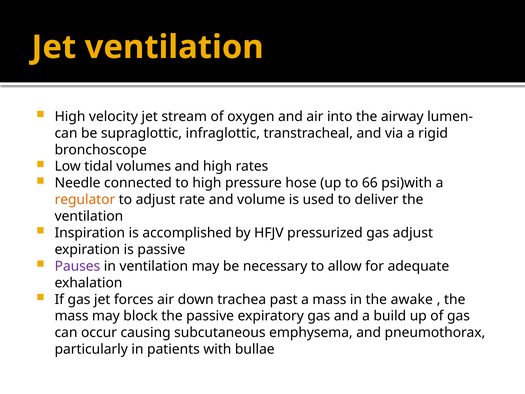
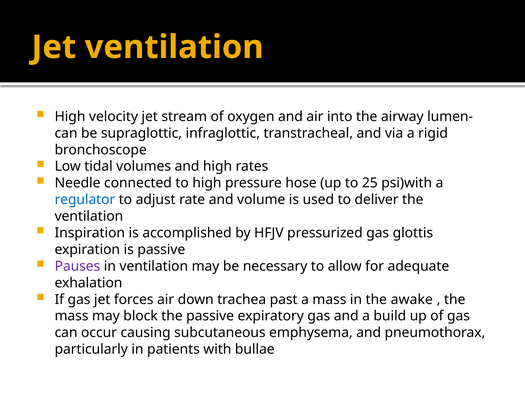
66: 66 -> 25 (370, 183)
regulator colour: orange -> blue (85, 200)
gas adjust: adjust -> glottis (413, 233)
